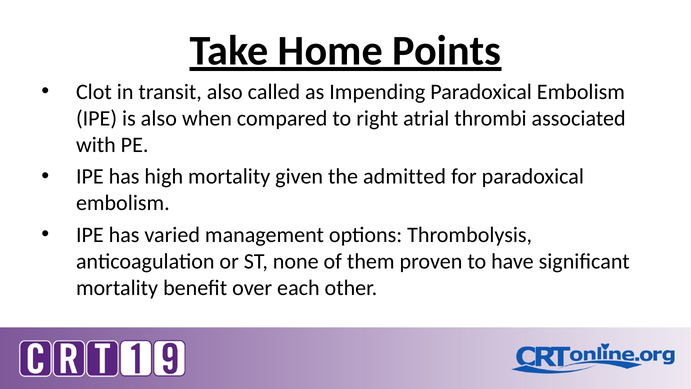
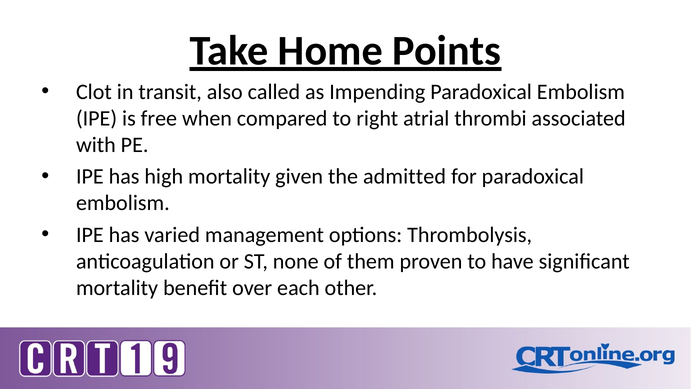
is also: also -> free (159, 118)
